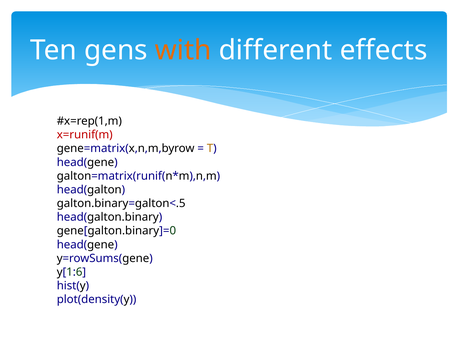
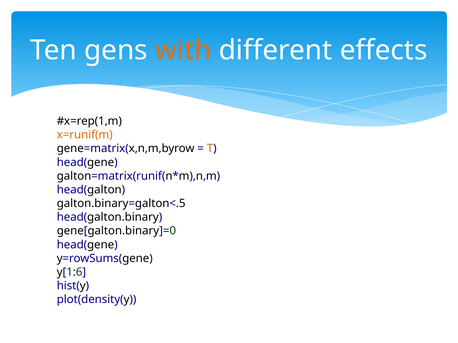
x=runif(m colour: red -> orange (85, 135)
